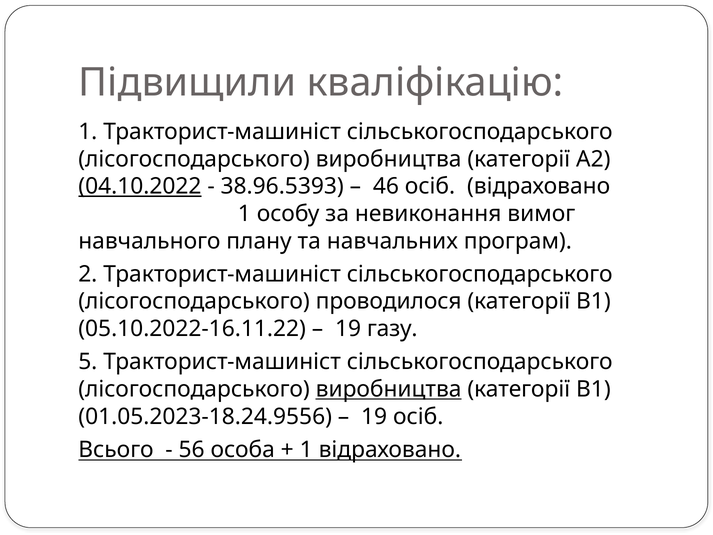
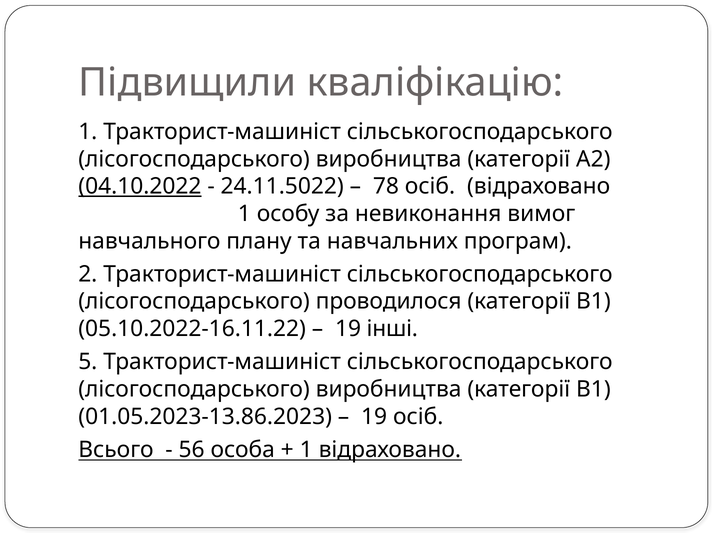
38.96.5393: 38.96.5393 -> 24.11.5022 (282, 186)
46: 46 -> 78 (386, 186)
газу: газу -> інші (392, 329)
виробництва underline: present -> none (389, 389)
01.05.2023-18.24.9556: 01.05.2023-18.24.9556 -> 01.05.2023-13.86.2023 (205, 416)
